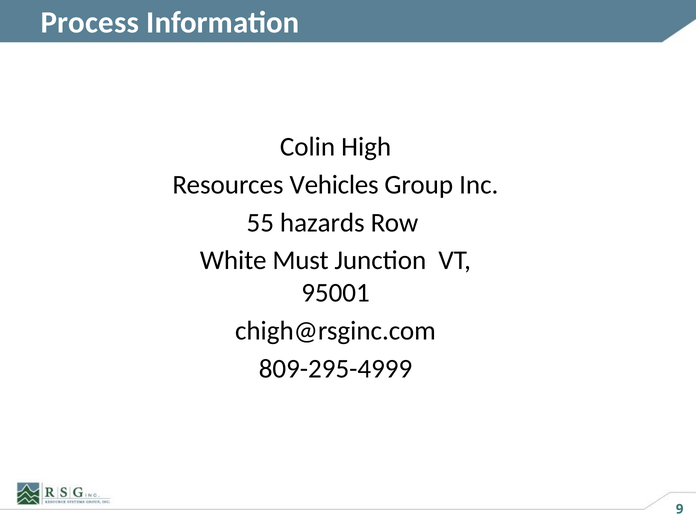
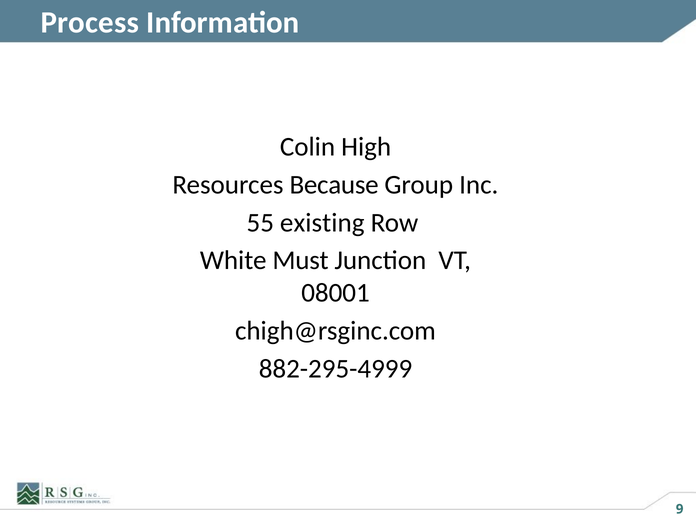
Vehicles: Vehicles -> Because (334, 185)
hazards: hazards -> existing (322, 223)
95001: 95001 -> 08001 (336, 293)
809-295-4999: 809-295-4999 -> 882-295-4999 (336, 369)
